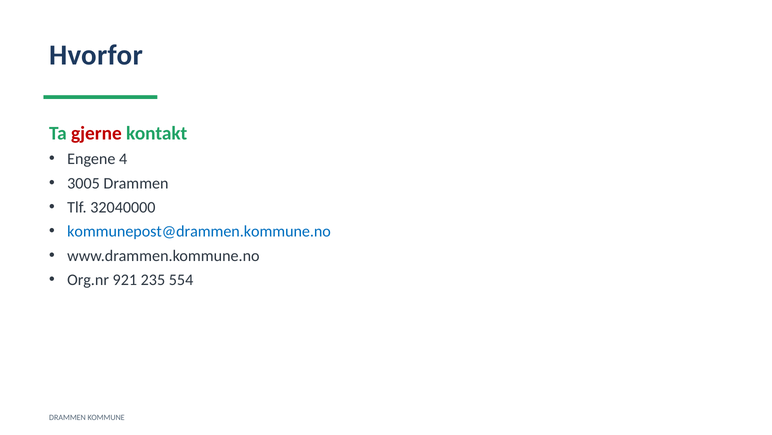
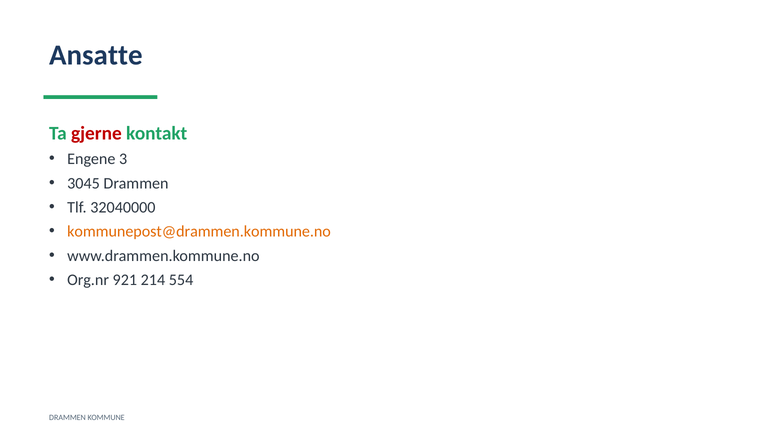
Hvorfor: Hvorfor -> Ansatte (96, 55)
4: 4 -> 3 (123, 159)
3005: 3005 -> 3045 (84, 183)
kommunepost@drammen.kommune.no colour: blue -> orange (199, 231)
235: 235 -> 214 (153, 279)
